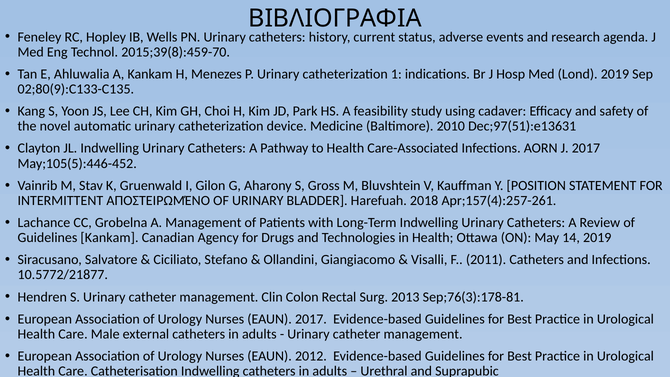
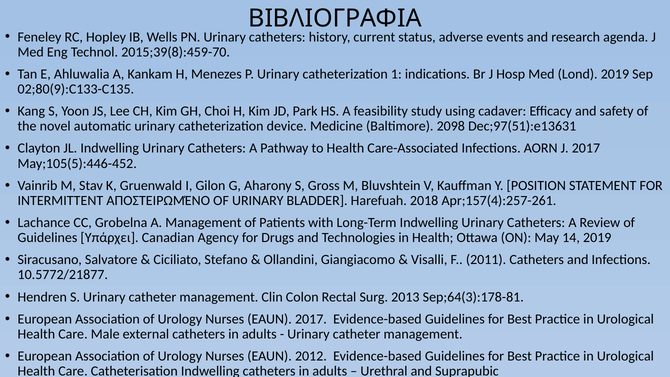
2010: 2010 -> 2098 (451, 126)
Guidelines Kankam: Kankam -> Υπάρχει (110, 238)
Sep;76(3):178-81: Sep;76(3):178-81 -> Sep;64(3):178-81 (473, 297)
